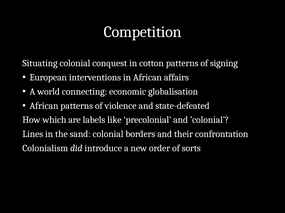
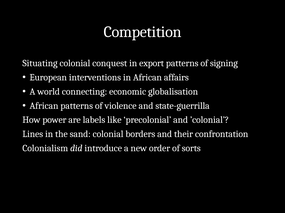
cotton: cotton -> export (152, 63)
state-defeated: state-defeated -> state-guerrilla (183, 106)
which: which -> power (54, 120)
